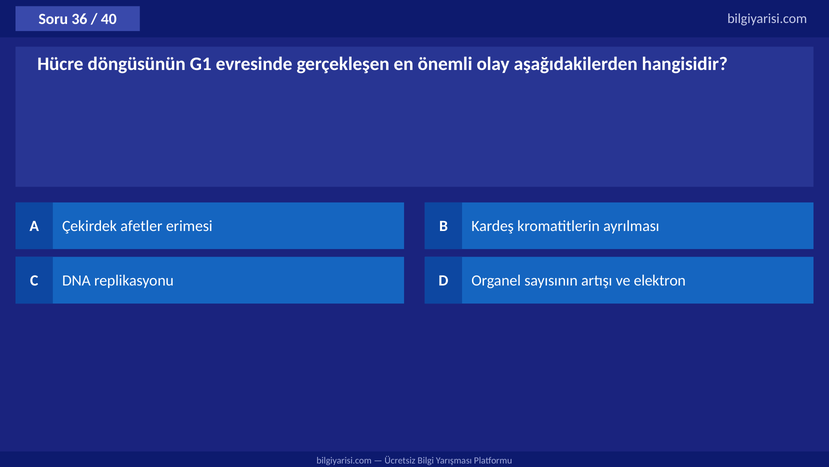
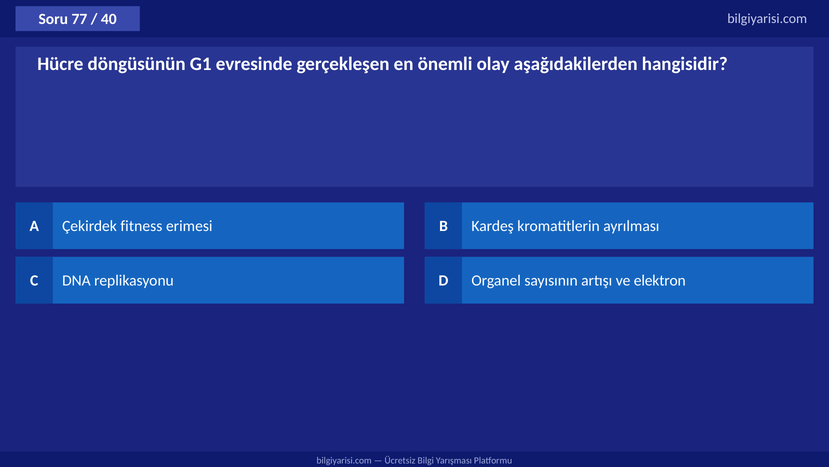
36: 36 -> 77 (79, 19)
afetler: afetler -> fitness (141, 226)
